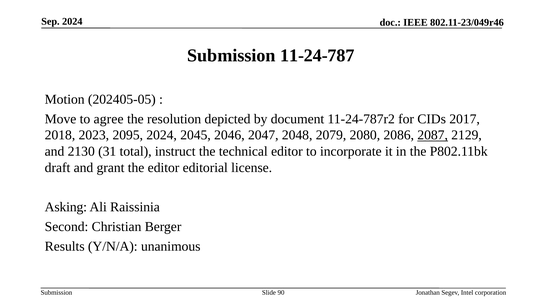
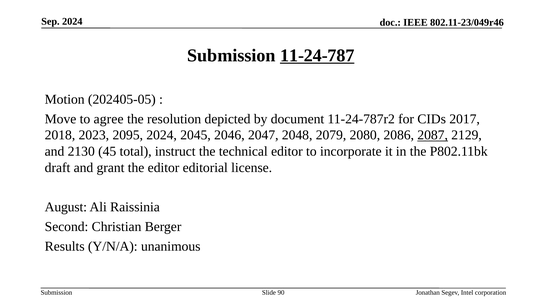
11-24-787 underline: none -> present (317, 55)
31: 31 -> 45 (107, 151)
Asking: Asking -> August (66, 207)
